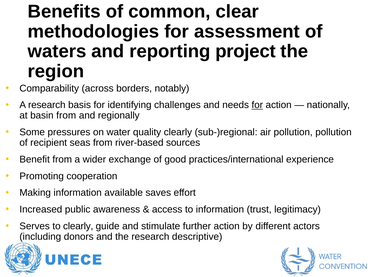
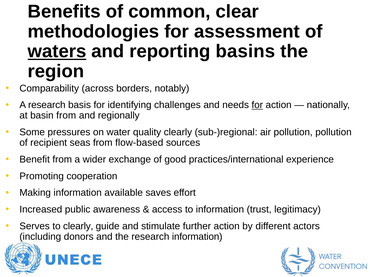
waters underline: none -> present (57, 51)
project: project -> basins (245, 51)
river-based: river-based -> flow-based (139, 143)
research descriptive: descriptive -> information (197, 237)
